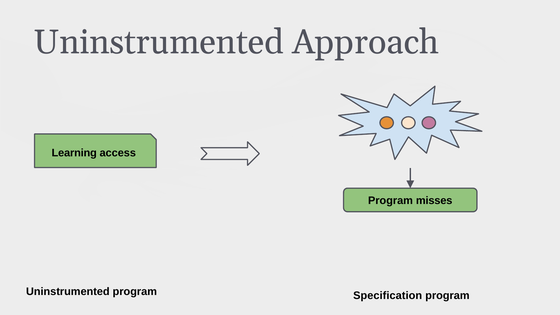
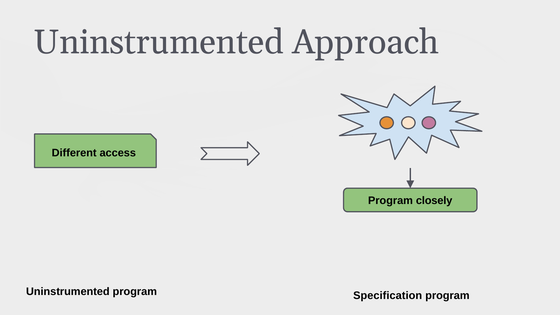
Learning: Learning -> Different (74, 153)
misses: misses -> closely (434, 201)
